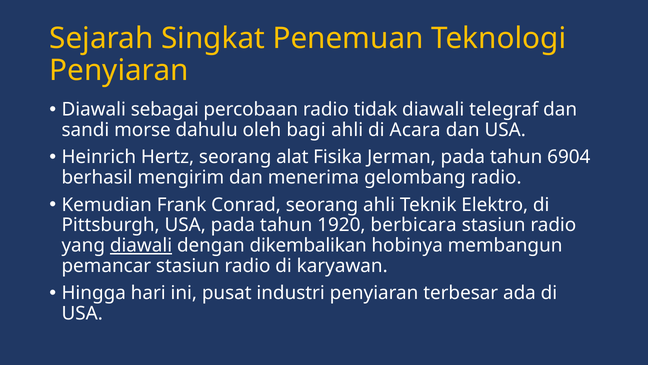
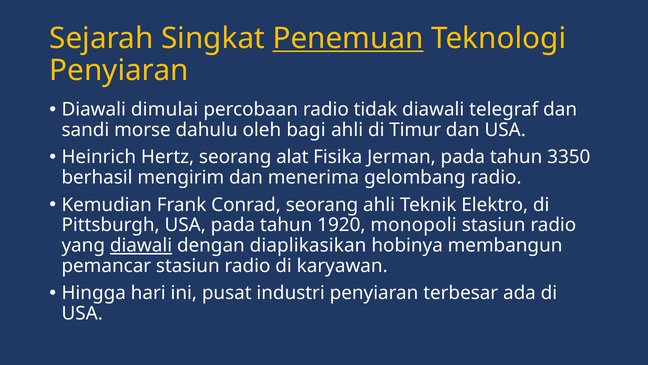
Penemuan underline: none -> present (348, 38)
sebagai: sebagai -> dimulai (165, 110)
Acara: Acara -> Timur (415, 130)
6904: 6904 -> 3350 (569, 157)
berbicara: berbicara -> monopoli (414, 225)
dikembalikan: dikembalikan -> diaplikasikan (308, 245)
